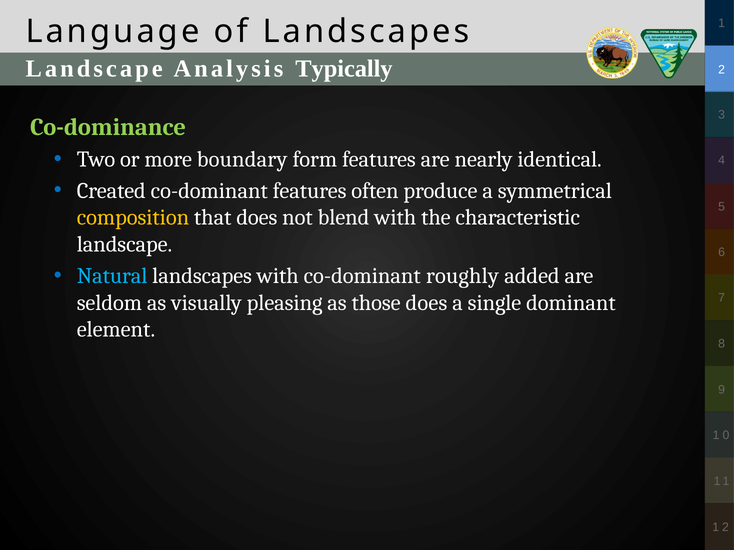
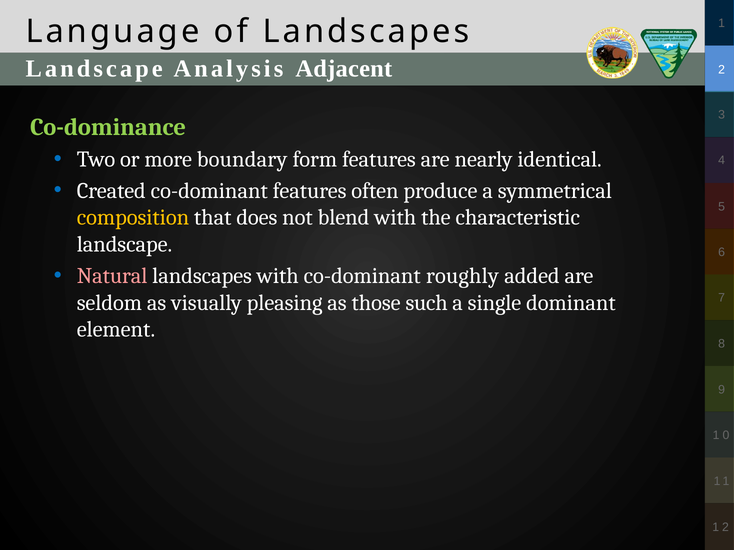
Typically: Typically -> Adjacent (344, 69)
Natural colour: light blue -> pink (112, 276)
those does: does -> such (427, 303)
